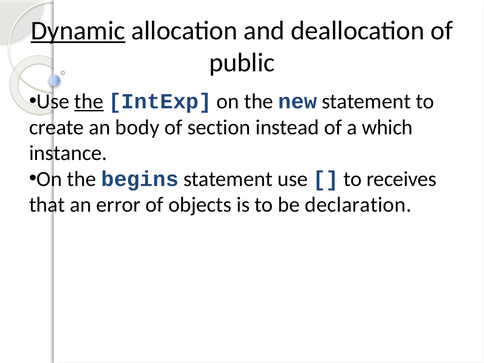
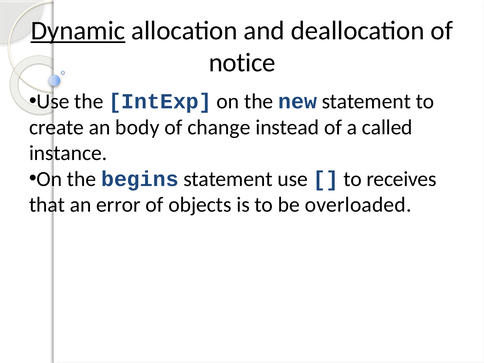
public: public -> notice (242, 63)
the underline: present -> none (89, 102)
section: section -> change (219, 127)
which: which -> called (387, 127)
declaration: declaration -> overloaded (358, 205)
